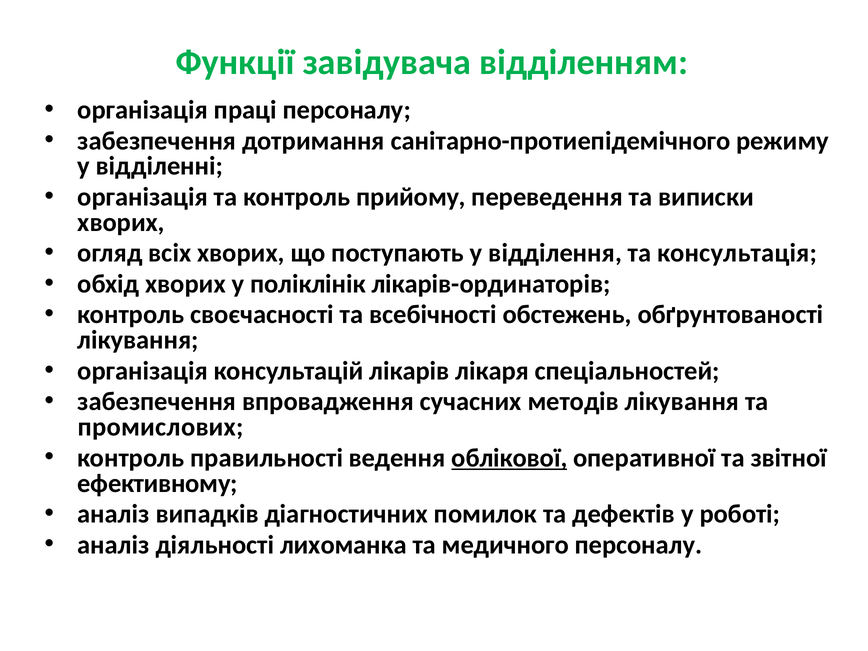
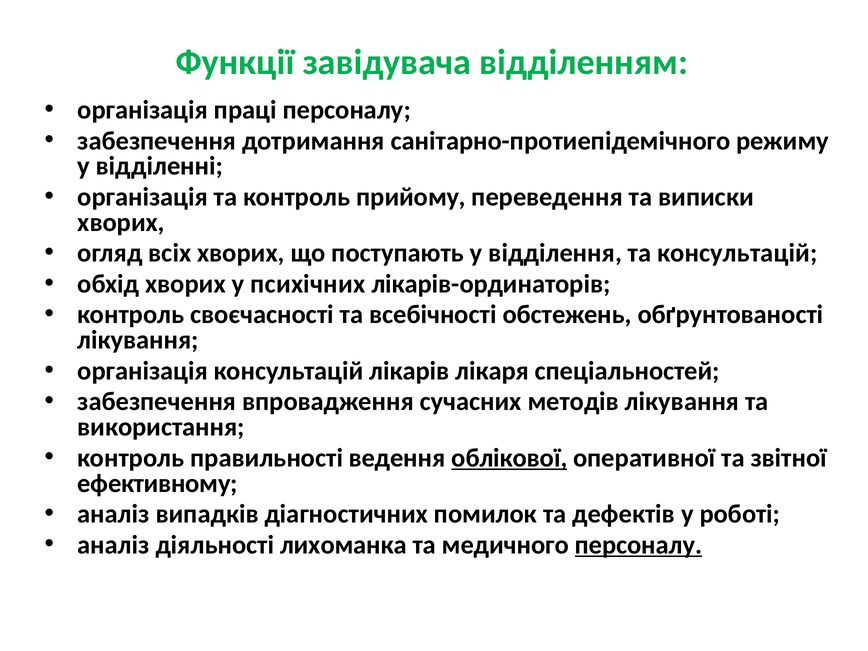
та консультація: консультація -> консультацій (737, 253)
поліклінік: поліклінік -> психічних (308, 284)
промислових: промислових -> використання (161, 427)
персоналу underline: none -> present (638, 545)
